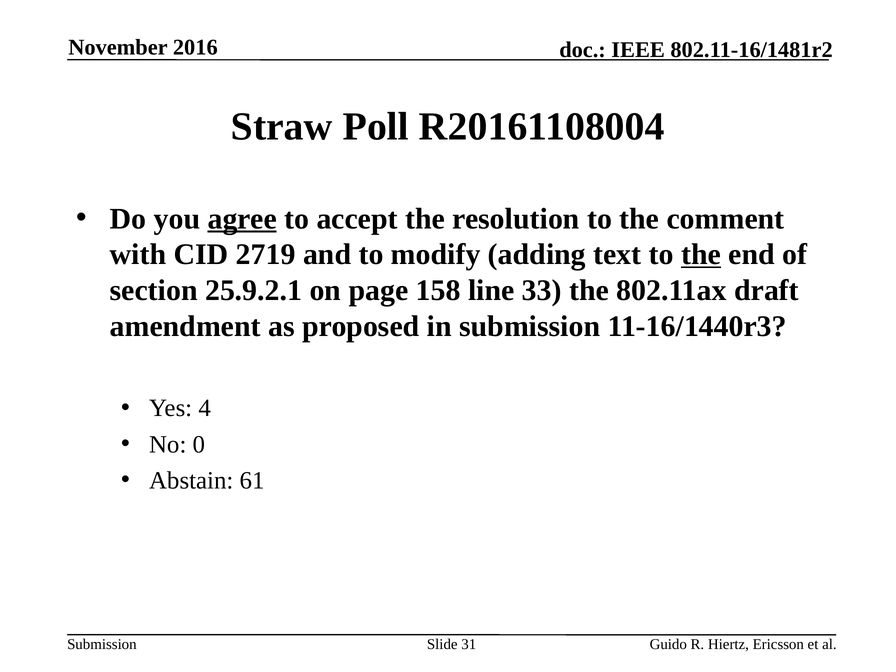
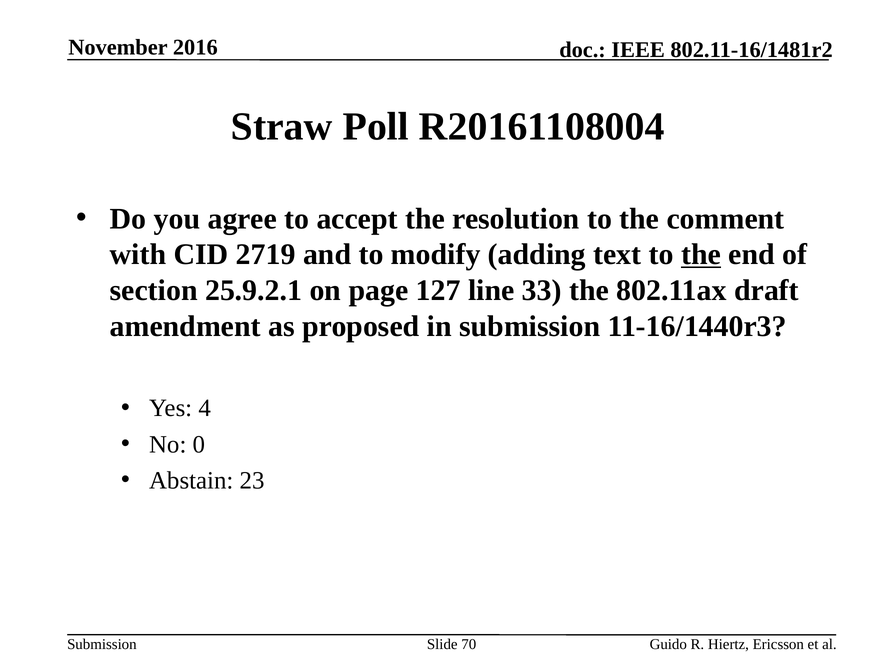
agree underline: present -> none (242, 219)
158: 158 -> 127 (438, 290)
61: 61 -> 23 (252, 480)
31: 31 -> 70 (469, 644)
